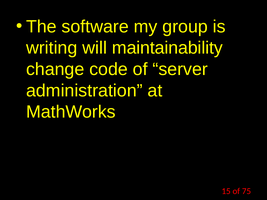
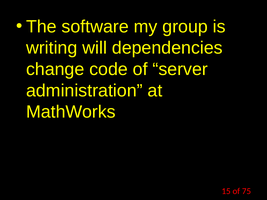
maintainability: maintainability -> dependencies (167, 48)
